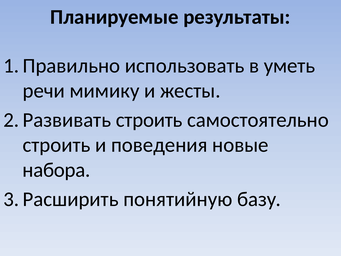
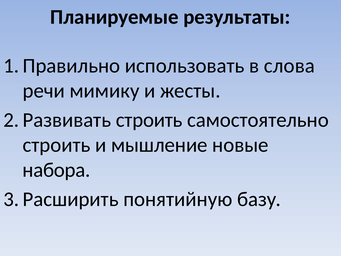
уметь: уметь -> слова (289, 66)
поведения: поведения -> мышление (159, 145)
